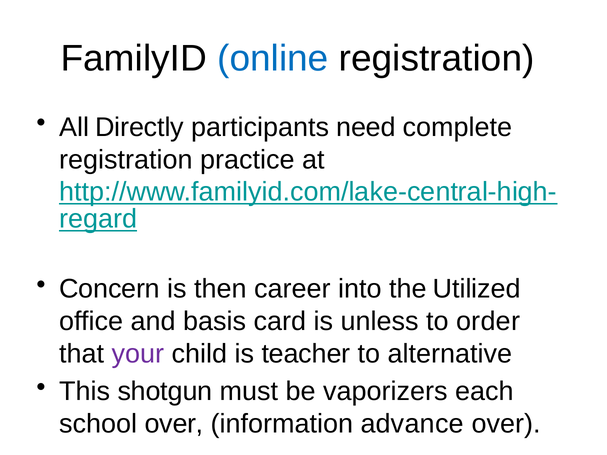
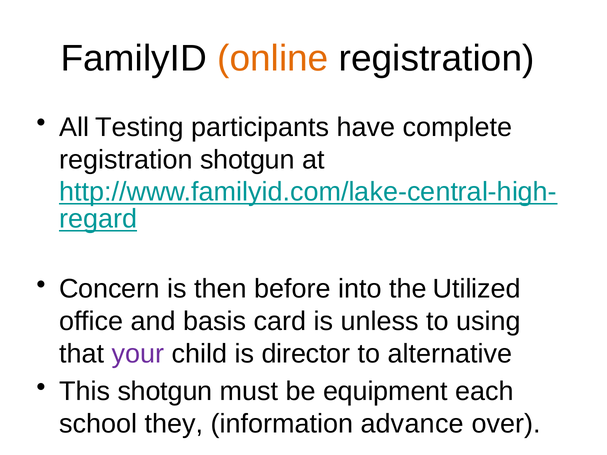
online colour: blue -> orange (273, 59)
Directly: Directly -> Testing (139, 127)
need: need -> have (366, 127)
registration practice: practice -> shotgun (247, 160)
career: career -> before (292, 289)
order: order -> using (488, 322)
teacher: teacher -> director (306, 354)
vaporizers: vaporizers -> equipment (385, 392)
school over: over -> they (174, 424)
